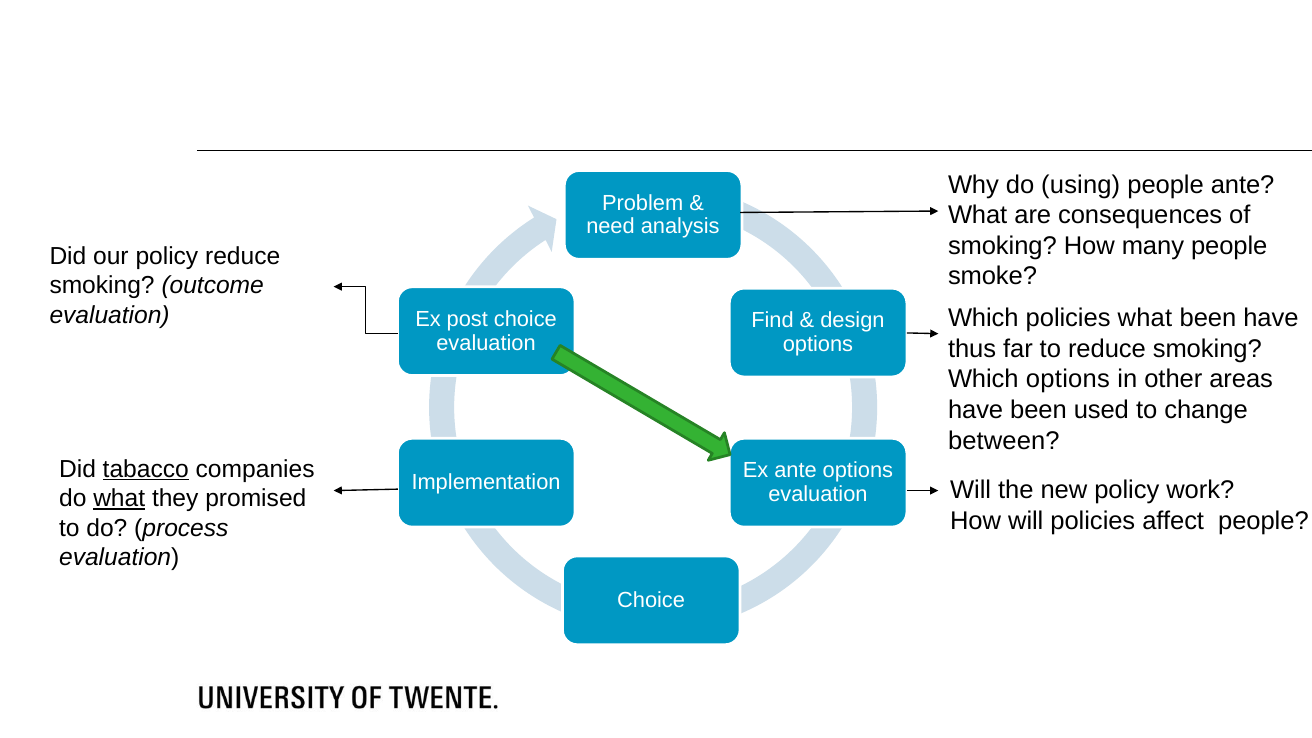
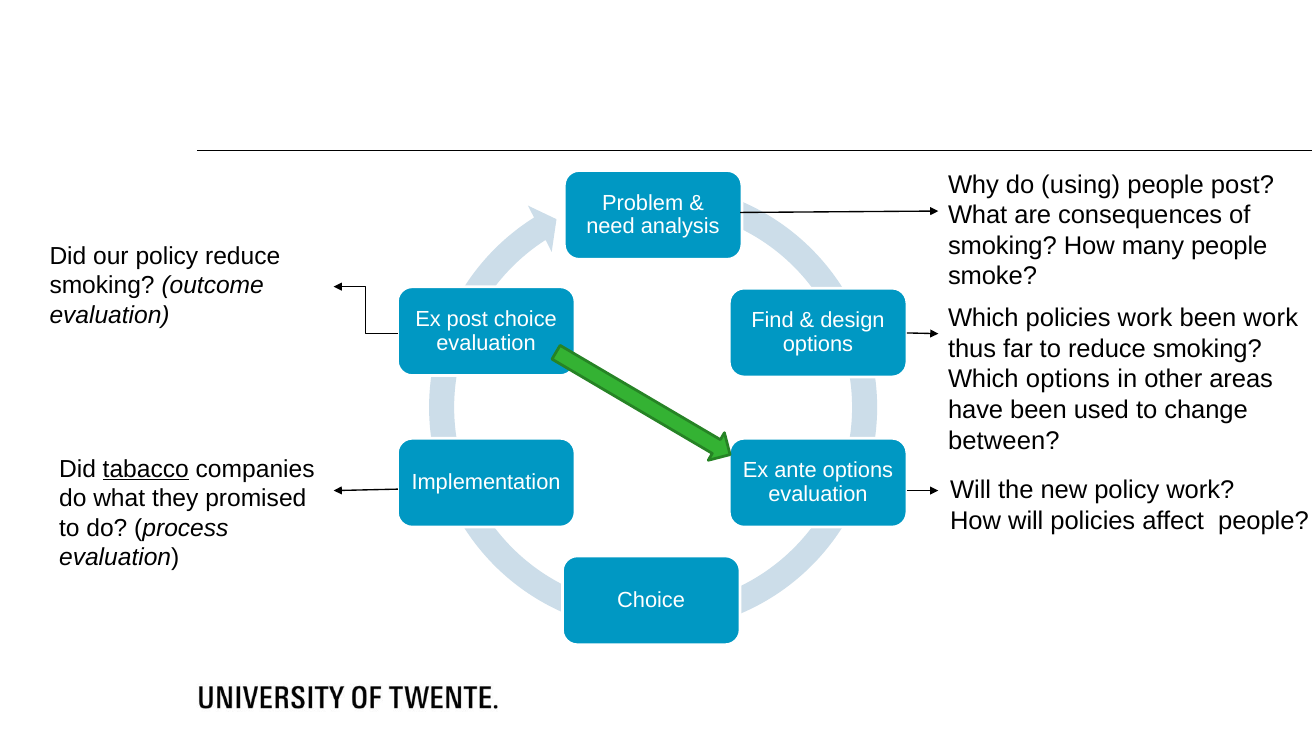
people ante: ante -> post (1242, 185)
policies what: what -> work (1145, 318)
been have: have -> work (1271, 318)
what underline: present -> none (119, 499)
